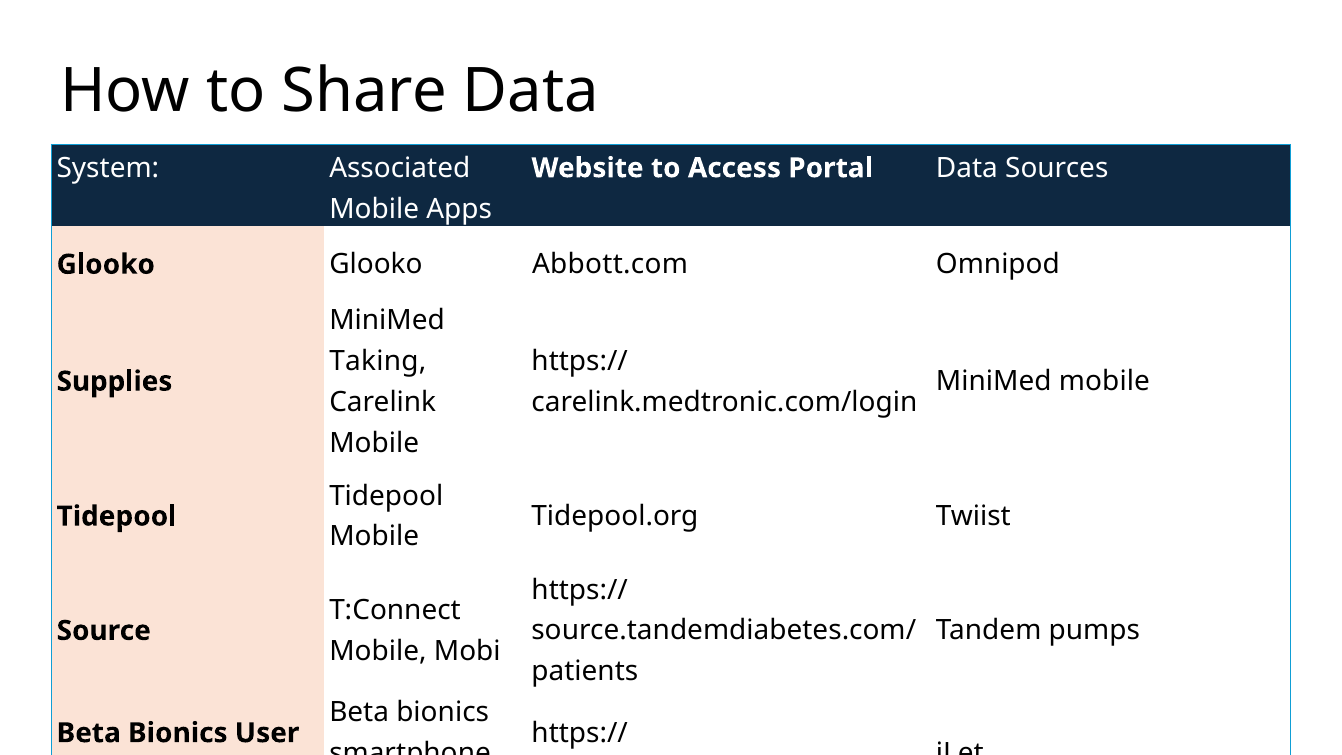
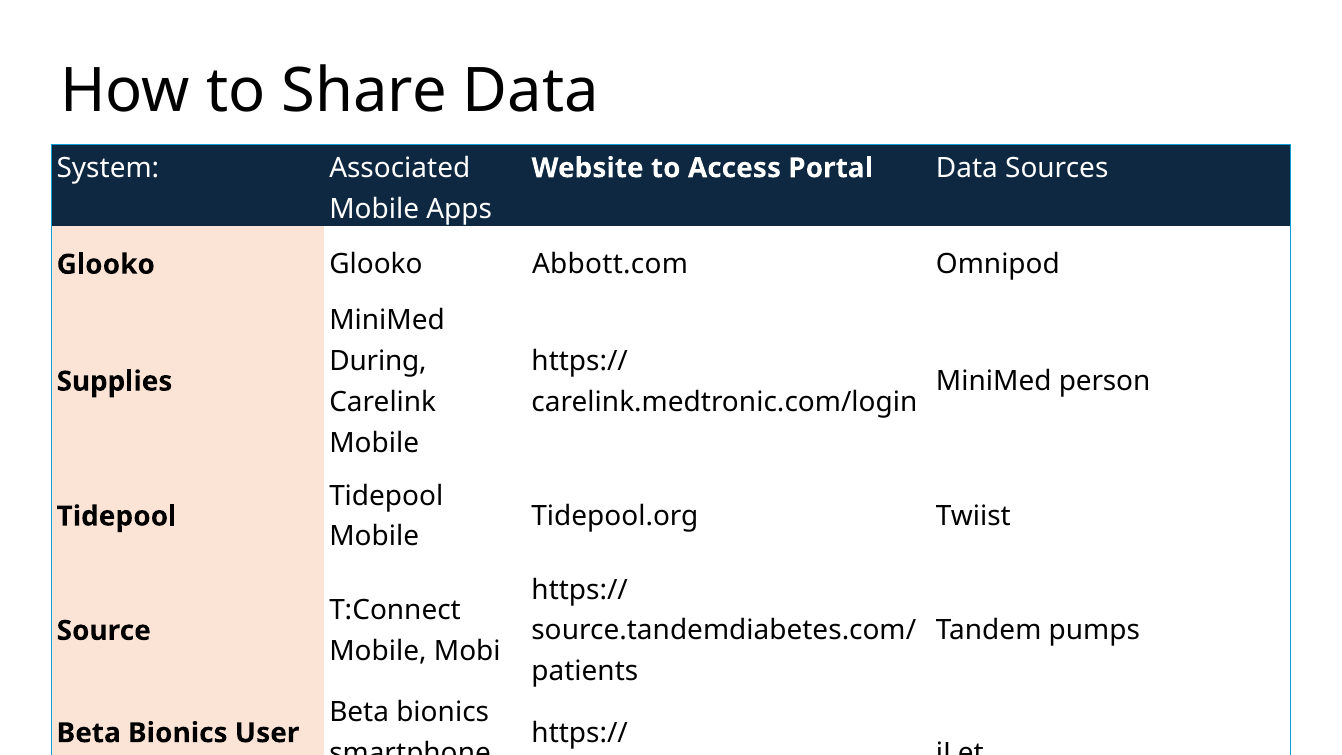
Taking: Taking -> During (378, 361)
MiniMed mobile: mobile -> person (1105, 381)
